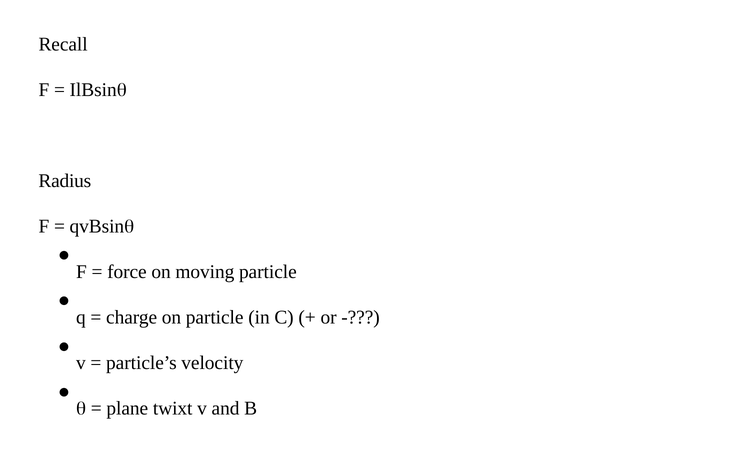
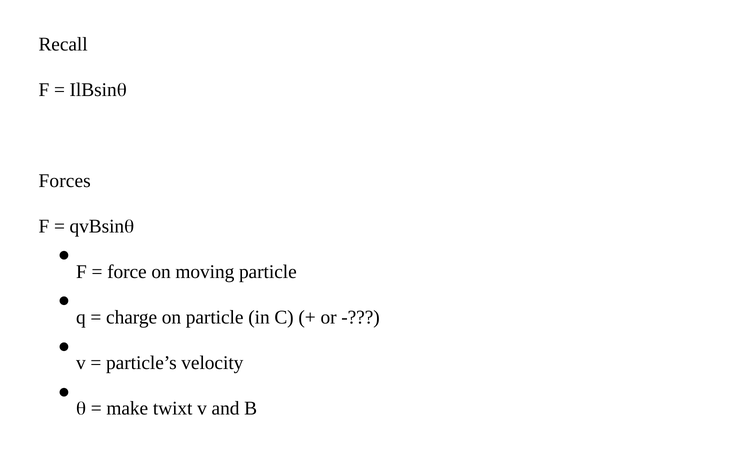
Radius: Radius -> Forces (65, 181)
plane: plane -> make (127, 408)
